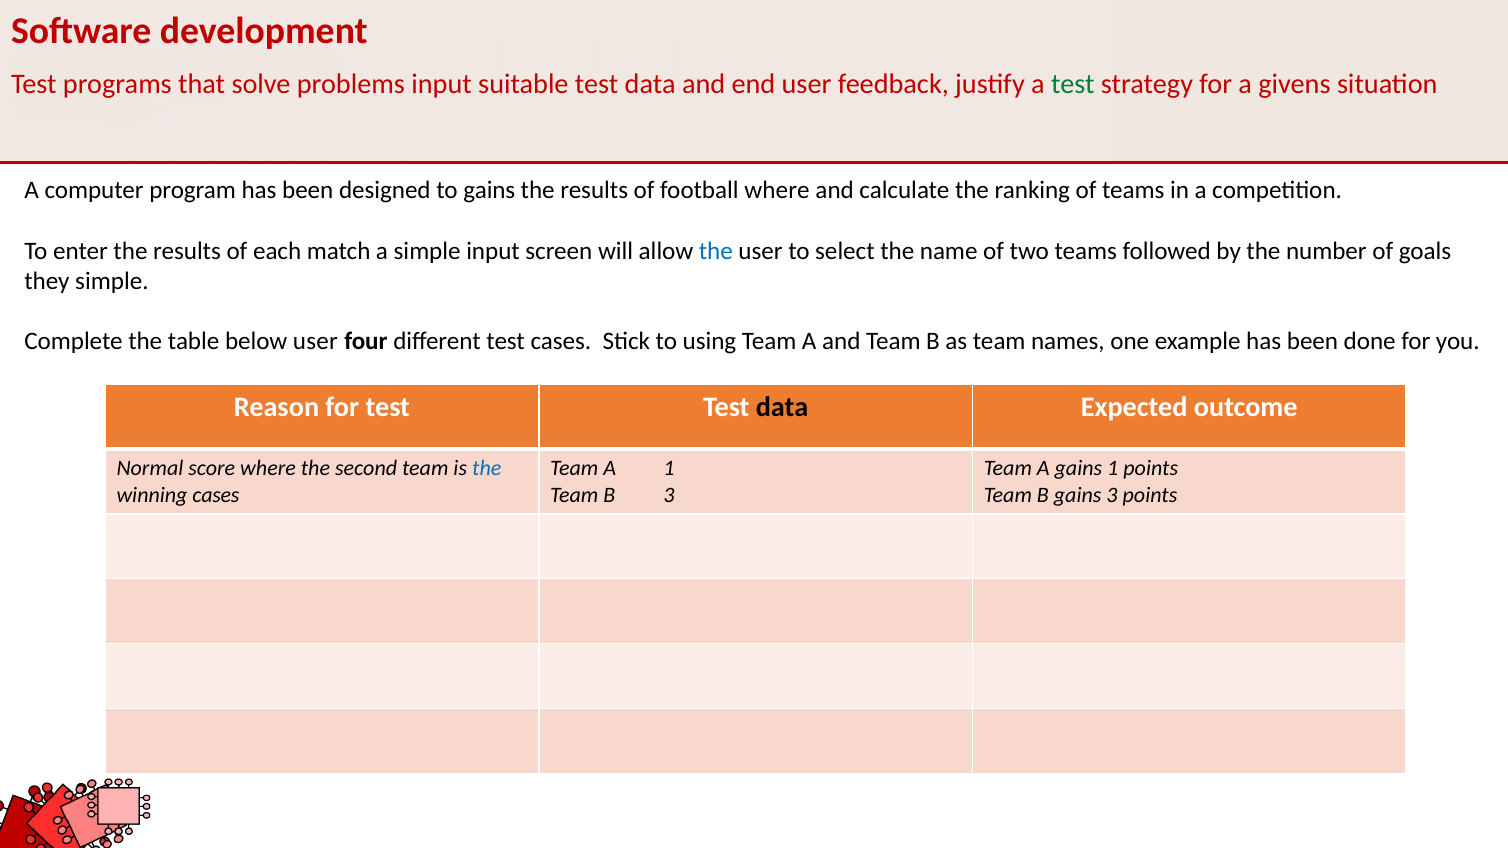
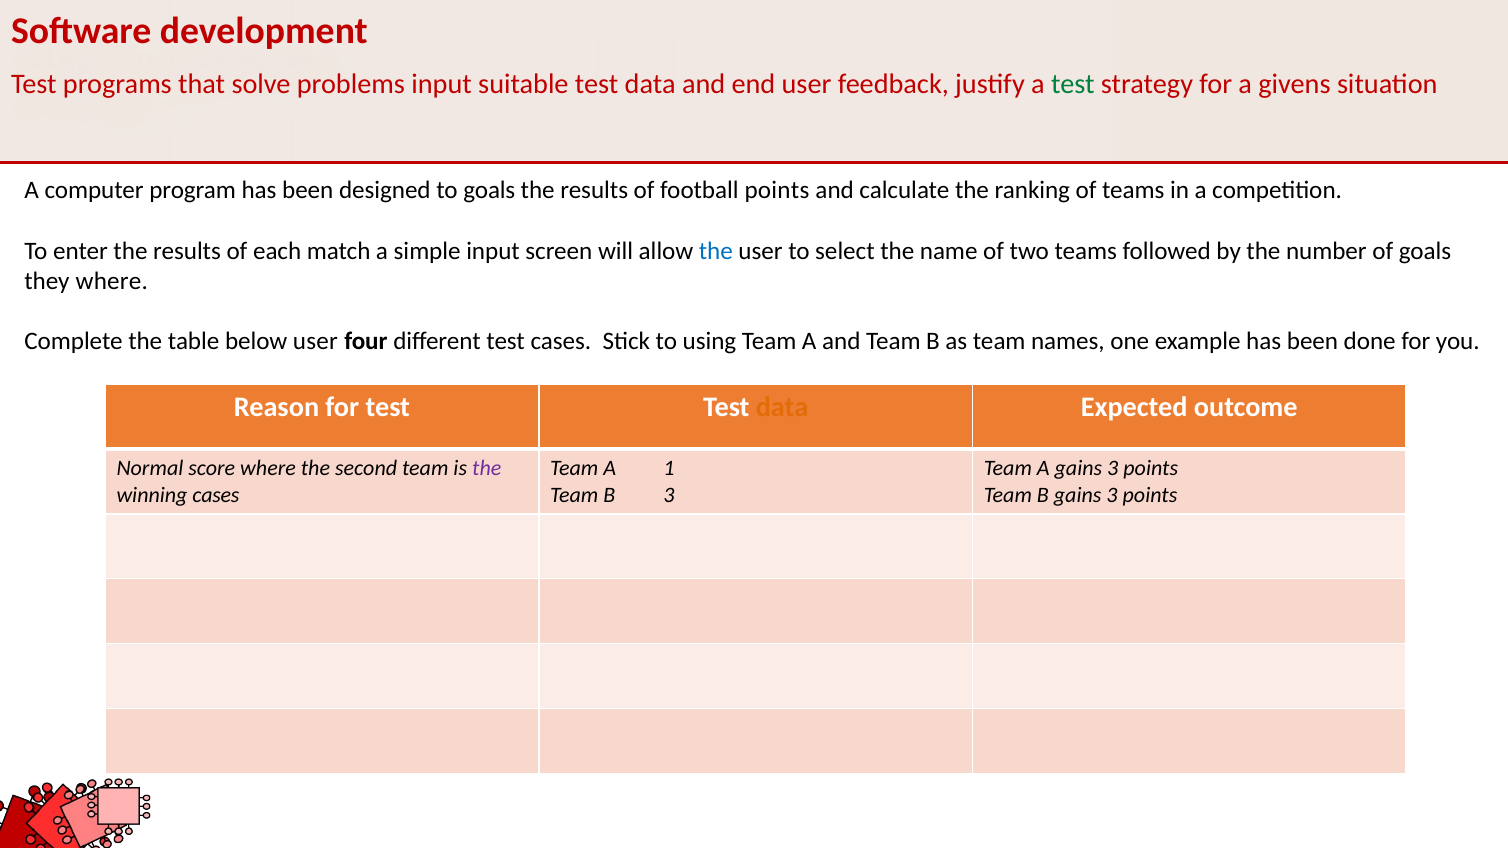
to gains: gains -> goals (489, 191)
football where: where -> points (777, 191)
they simple: simple -> where (112, 281)
data colour: black -> orange (782, 408)
the colour: blue -> purple (487, 468)
A gains 1: 1 -> 3 (1113, 468)
